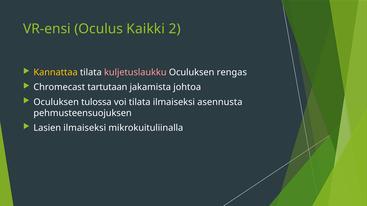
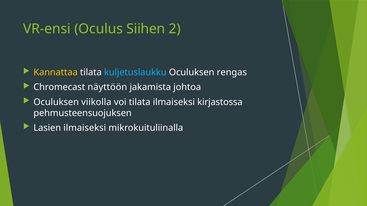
Kaikki: Kaikki -> Siihen (146, 29)
kuljetuslaukku colour: pink -> light blue (135, 73)
tartutaan: tartutaan -> näyttöön (107, 87)
tulossa: tulossa -> viikolla (96, 102)
asennusta: asennusta -> kirjastossa (220, 102)
